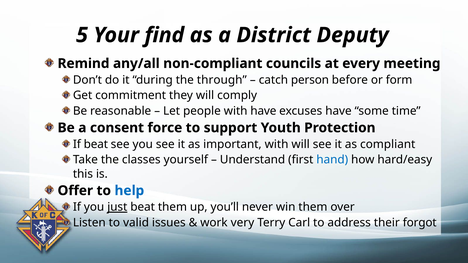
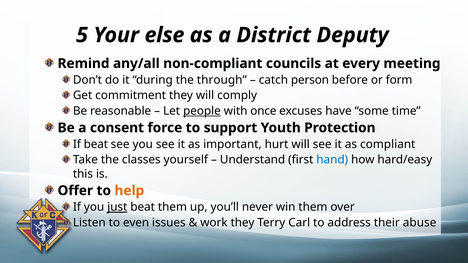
find: find -> else (164, 35)
people underline: none -> present (202, 111)
with have: have -> once (263, 111)
important with: with -> hurt (277, 144)
help colour: blue -> orange (129, 191)
valid: valid -> even (136, 223)
work very: very -> they (243, 223)
forgot: forgot -> abuse (420, 223)
